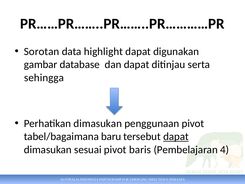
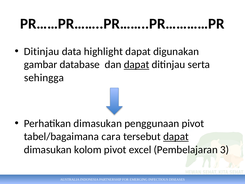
Sorotan: Sorotan -> Ditinjau (42, 51)
dapat underline: none -> present (137, 64)
baru: baru -> cara (111, 136)
sesuai: sesuai -> kolom (88, 149)
baris: baris -> excel (140, 149)
4: 4 -> 3 (225, 149)
